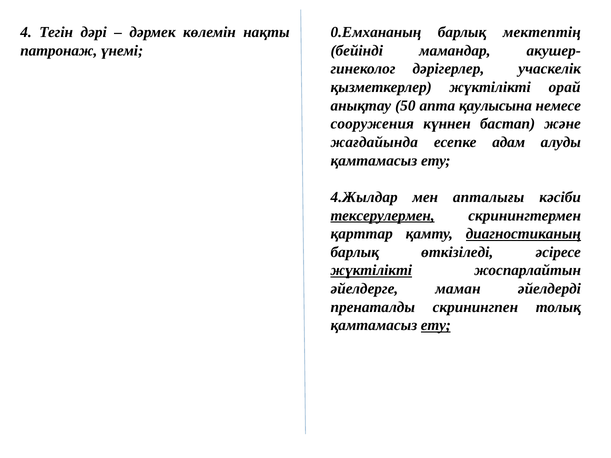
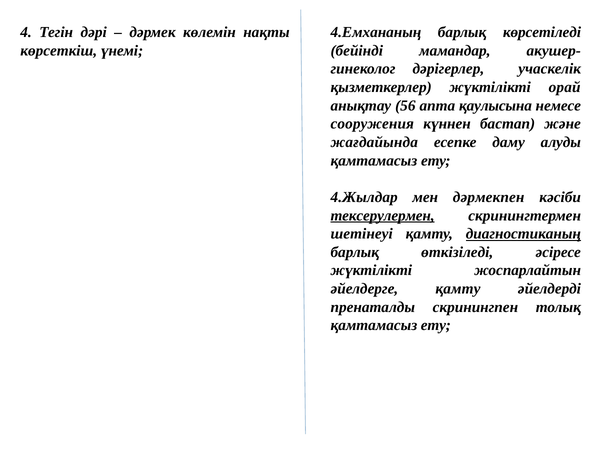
0.Емхананың: 0.Емхананың -> 4.Емхананың (376, 32)
мектептің: мектептің -> көрсетіледі (542, 32)
патронаж: патронаж -> көрсеткіш (59, 51)
50: 50 -> 56 (405, 106)
адам: адам -> даму (509, 142)
апталығы: апталығы -> дәрмекпен (489, 197)
қарттар: қарттар -> шетінеуі (362, 234)
жүктілікті underline: present -> none (371, 271)
әйелдерге маман: маман -> қамту (458, 289)
ету underline: present -> none (436, 326)
